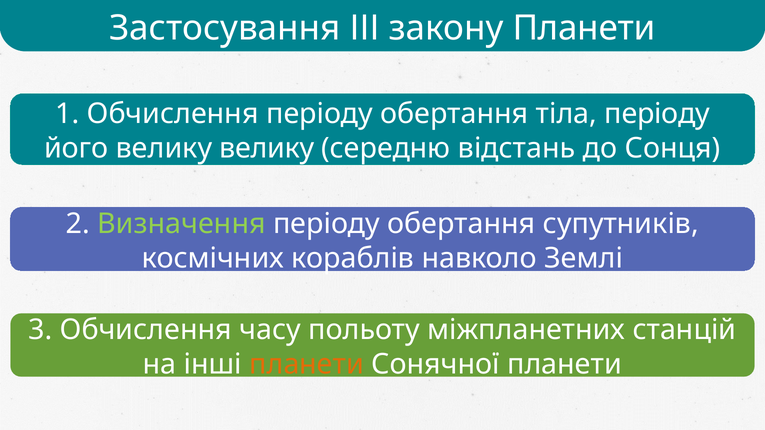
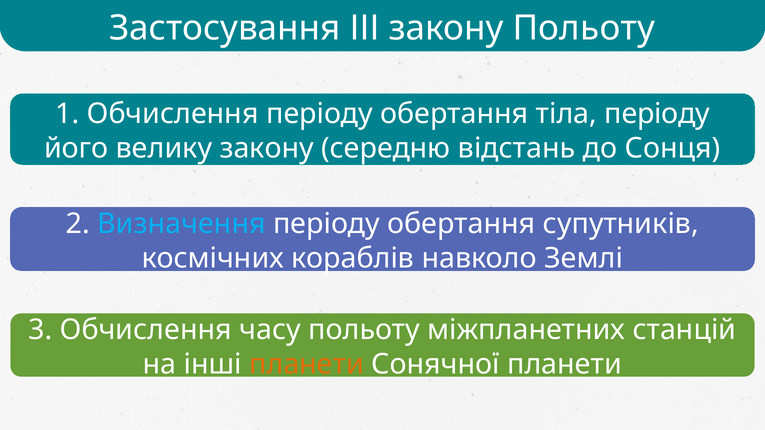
закону Планети: Планети -> Польоту (584, 28)
велику велику: велику -> закону (267, 148)
Визначення colour: light green -> light blue (182, 224)
